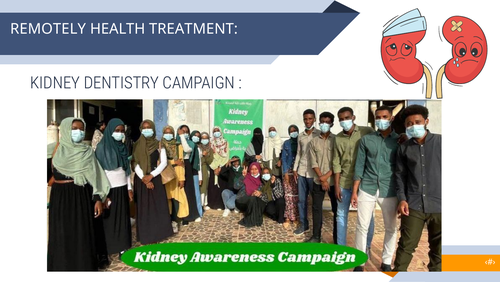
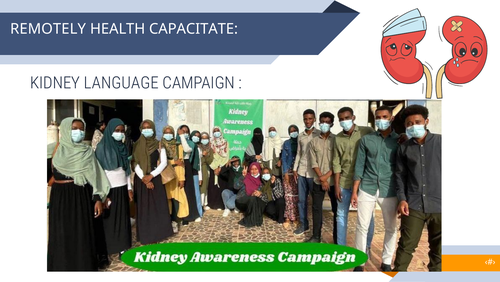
TREATMENT: TREATMENT -> CAPACITATE (194, 29)
DENTISTRY: DENTISTRY -> LANGUAGE (121, 83)
